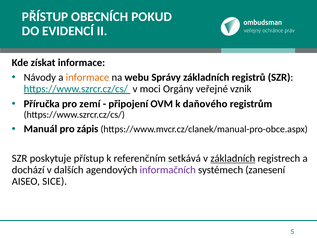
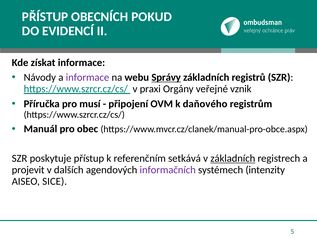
informace colour: orange -> purple (88, 77)
Správy underline: none -> present (166, 77)
moci: moci -> praxi (150, 89)
zemí: zemí -> musí (90, 104)
zápis: zápis -> obec (88, 129)
dochází: dochází -> projevit (28, 170)
zanesení: zanesení -> intenzity (265, 170)
